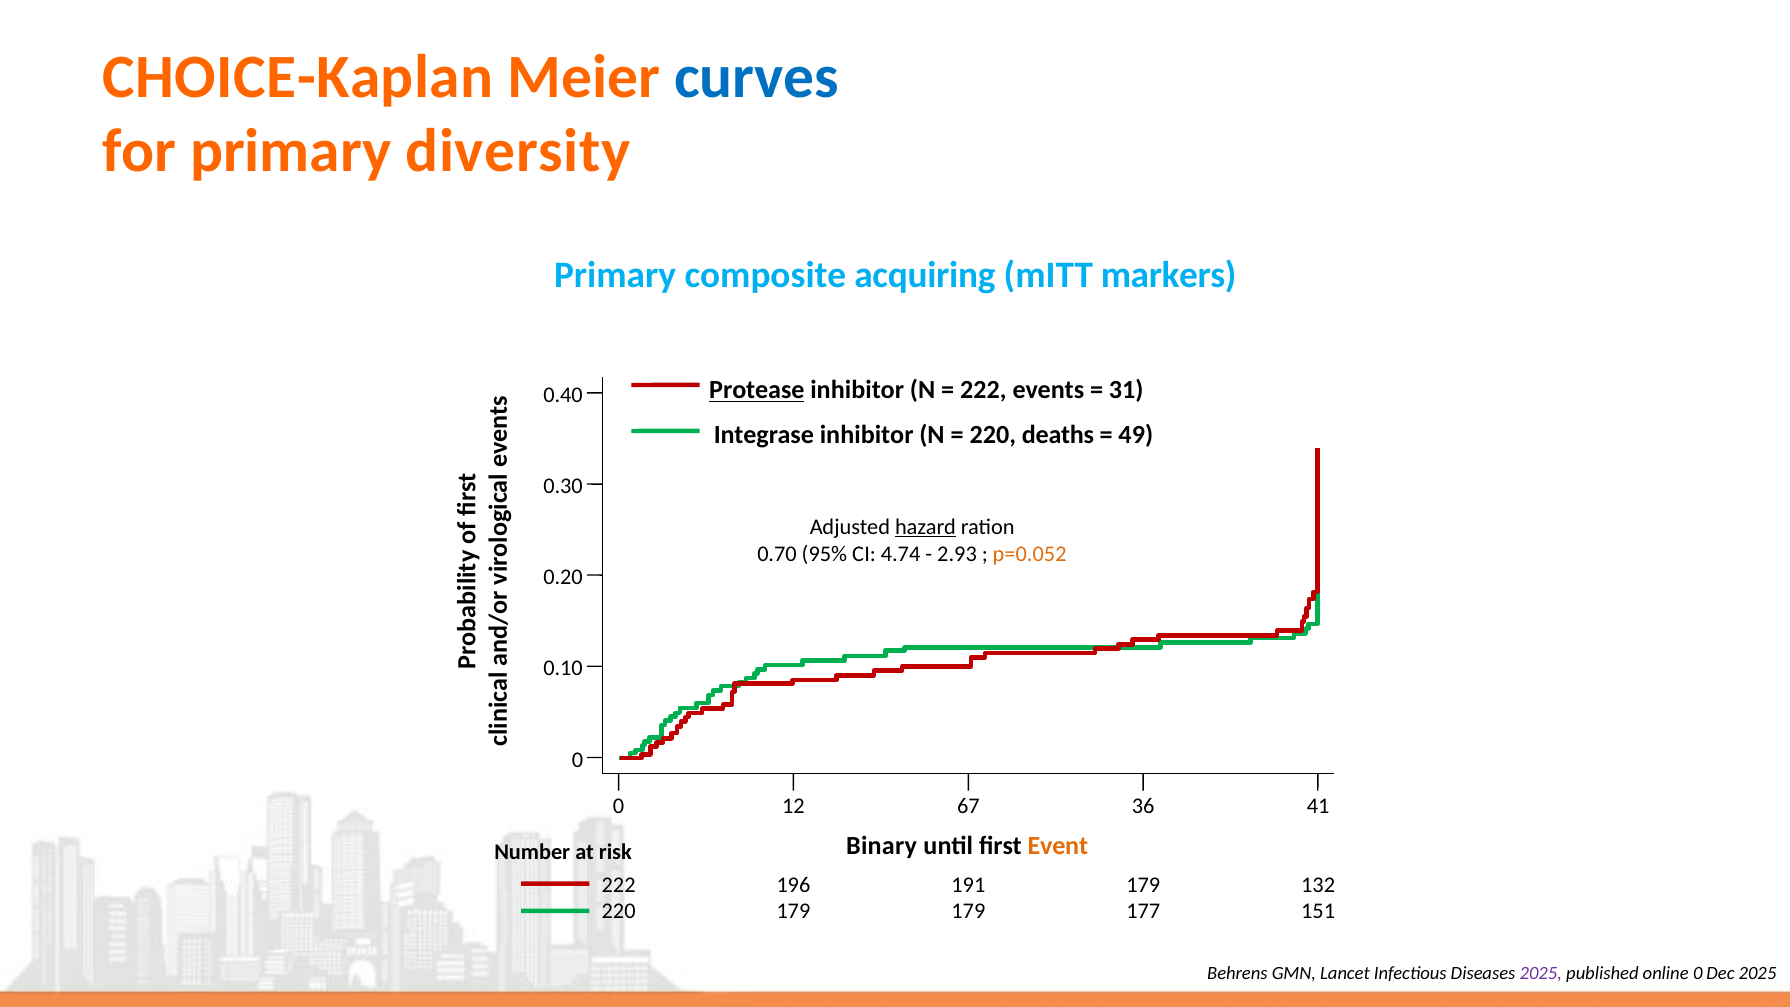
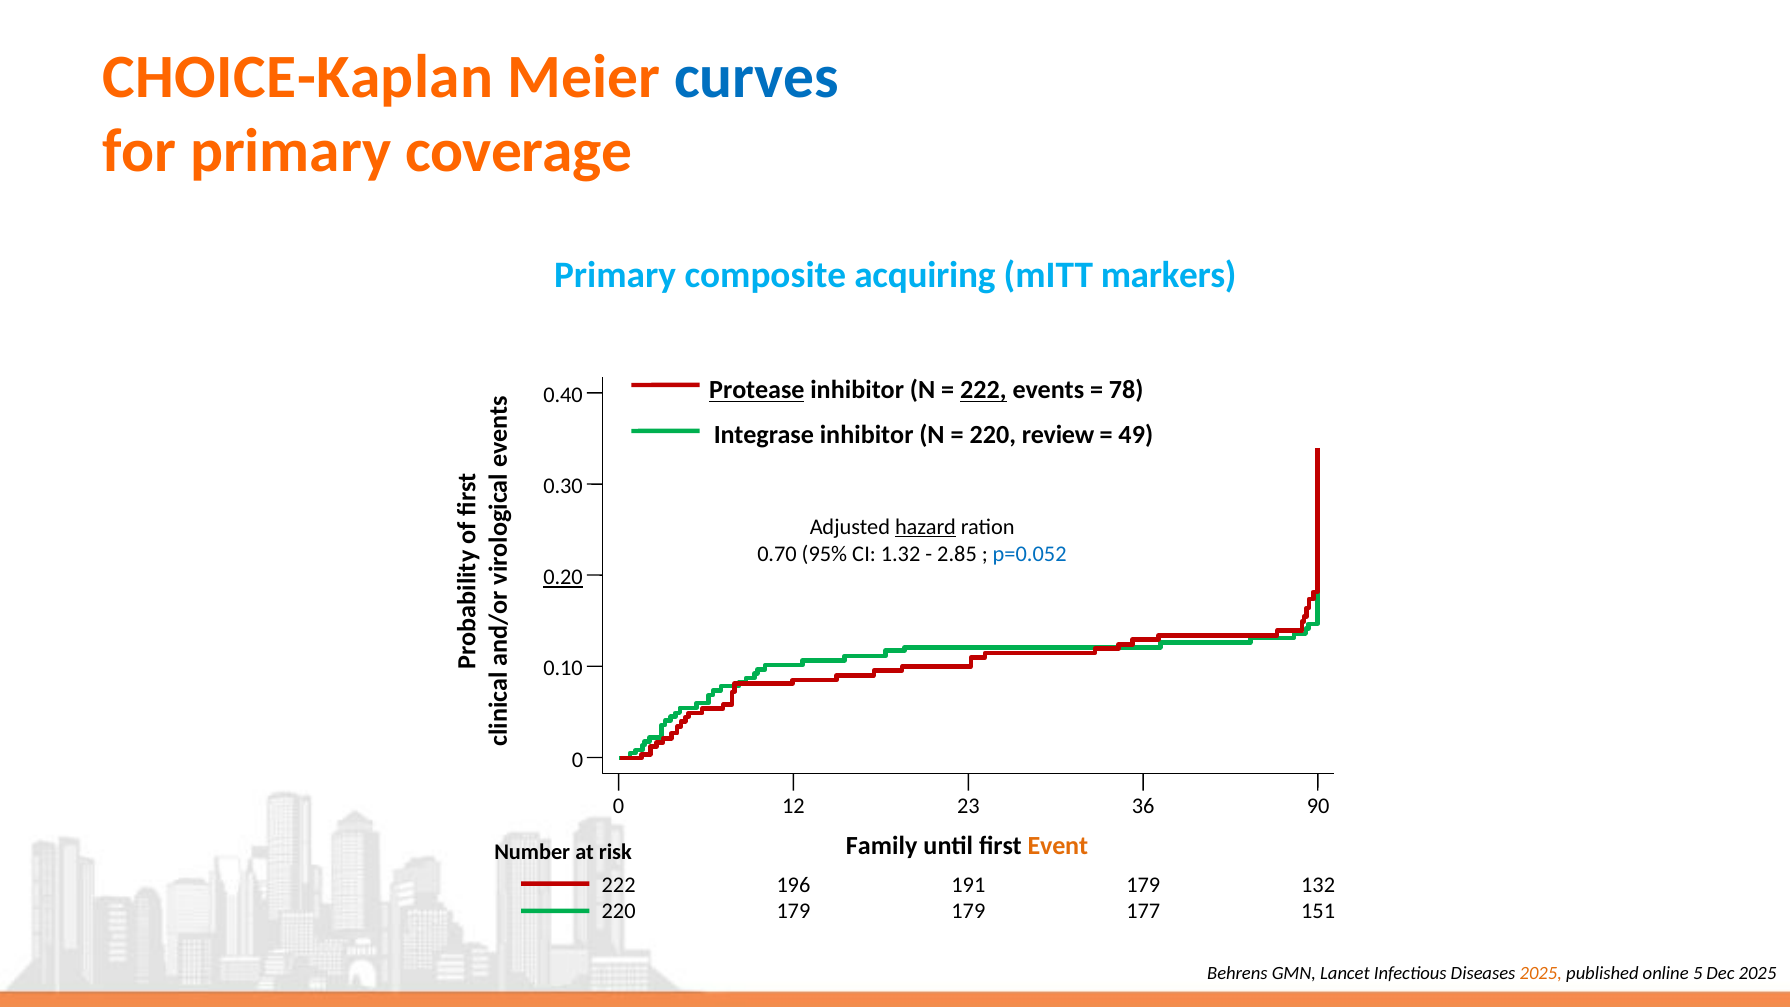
diversity: diversity -> coverage (519, 151)
222 underline: none -> present (983, 390)
31: 31 -> 78 (1126, 390)
deaths: deaths -> review (1058, 435)
4.74: 4.74 -> 1.32 (901, 554)
2.93: 2.93 -> 2.85 (957, 554)
p=0.052 colour: orange -> blue (1030, 554)
0.20 underline: none -> present (563, 577)
67: 67 -> 23 (968, 806)
41: 41 -> 90 (1318, 806)
Binary: Binary -> Family (882, 845)
2025 colour: purple -> orange (1541, 973)
online 0: 0 -> 5 (1698, 973)
